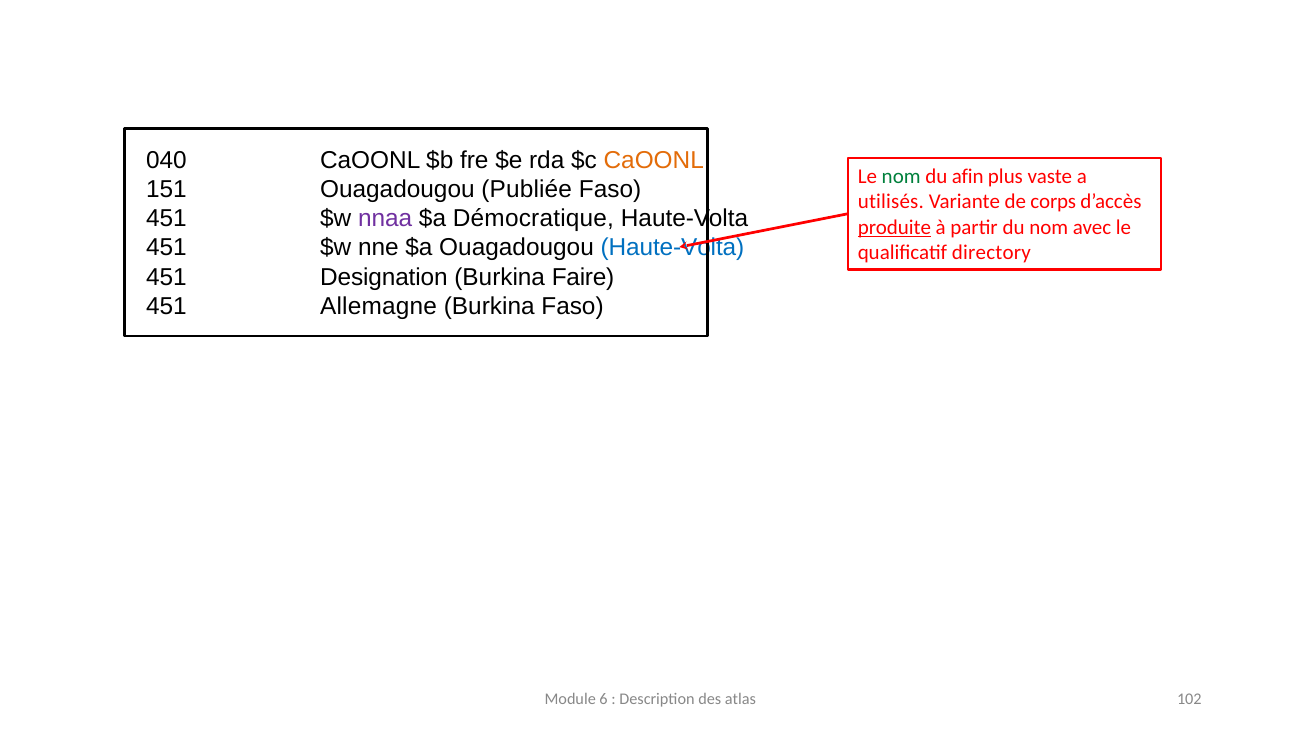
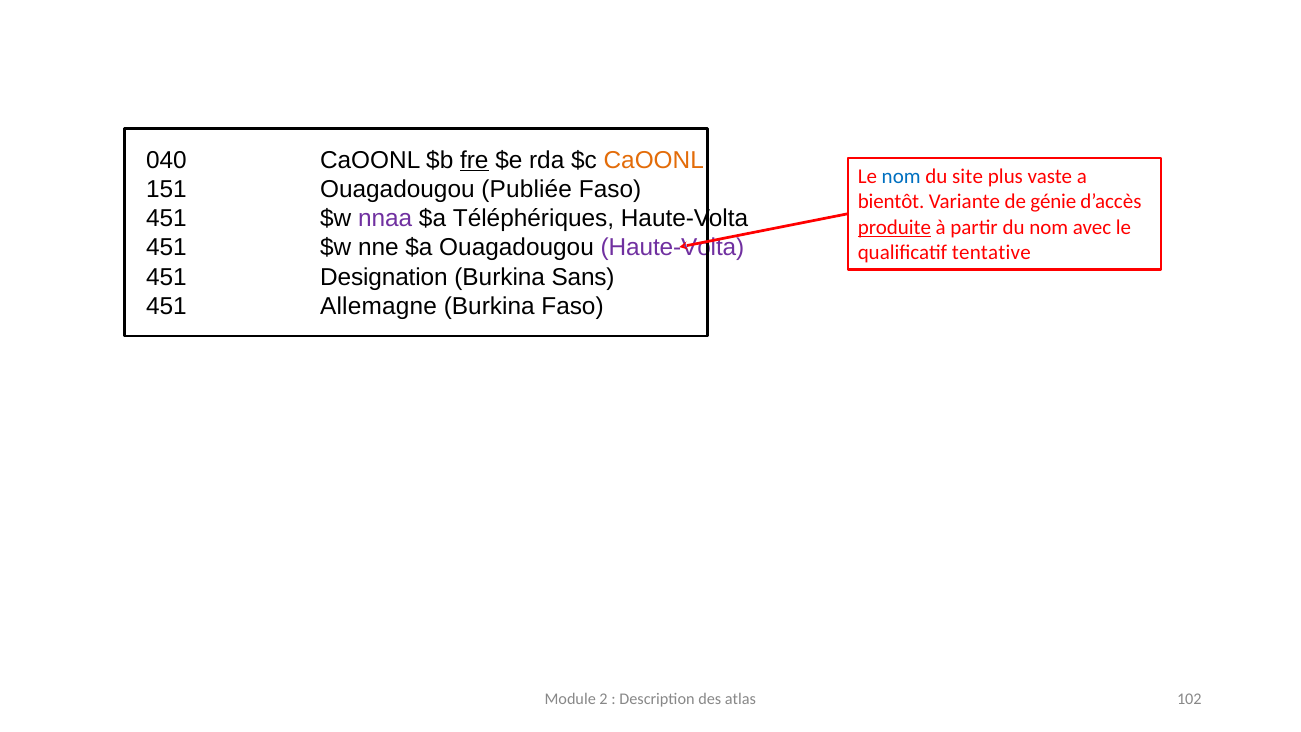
fre underline: none -> present (474, 160)
nom colour: green -> blue (901, 177)
afin: afin -> site (968, 177)
utilisés: utilisés -> bientôt (891, 202)
corps: corps -> génie (1053, 202)
Démocratique: Démocratique -> Téléphériques (534, 219)
Haute-Volta colour: blue -> purple (672, 248)
directory: directory -> tentative (991, 252)
Faire: Faire -> Sans (583, 277)
6: 6 -> 2 (604, 699)
